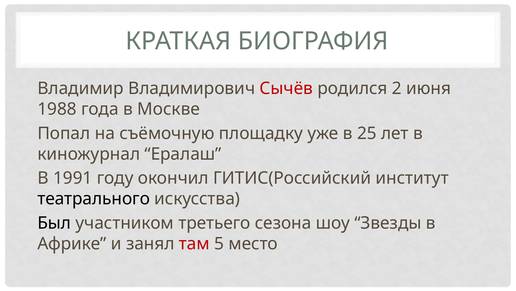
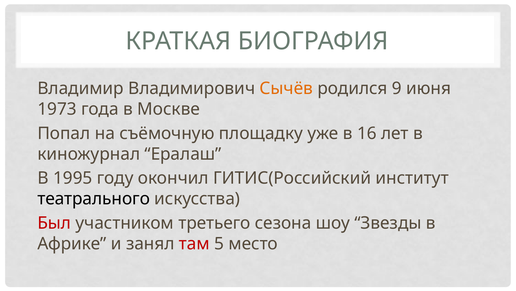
Сычёв colour: red -> orange (286, 88)
2: 2 -> 9 (397, 88)
1988: 1988 -> 1973 (57, 109)
25: 25 -> 16 (367, 133)
1991: 1991 -> 1995 (73, 178)
Был colour: black -> red (54, 222)
